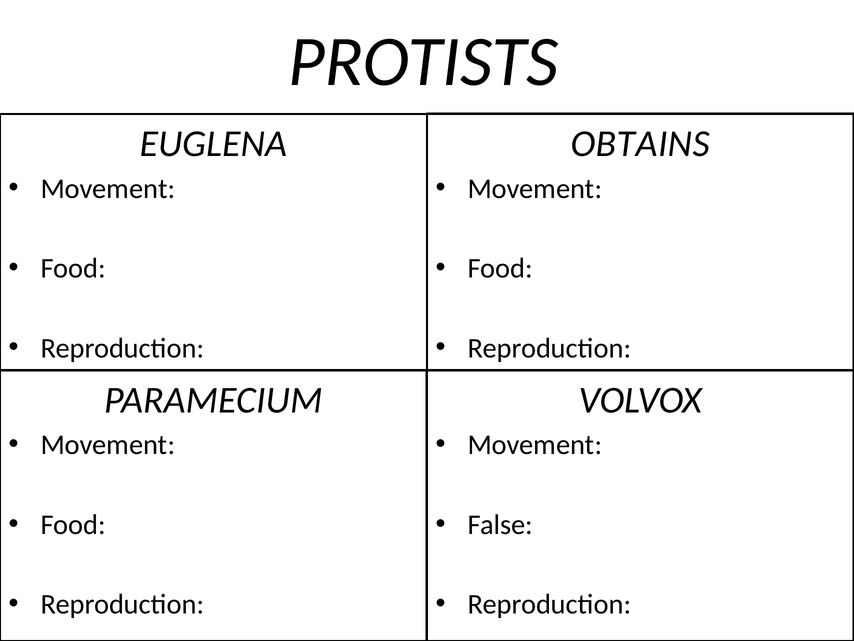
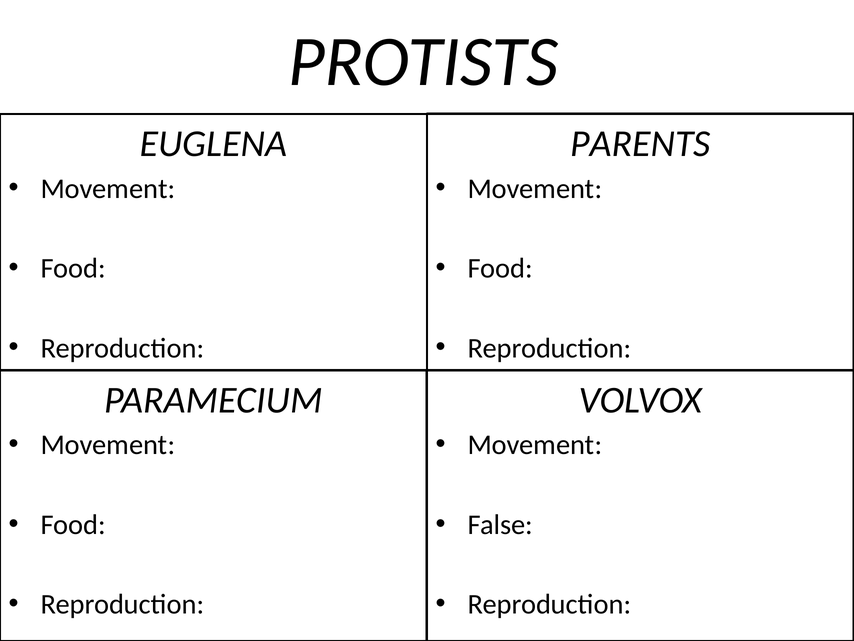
OBTAINS: OBTAINS -> PARENTS (640, 144)
